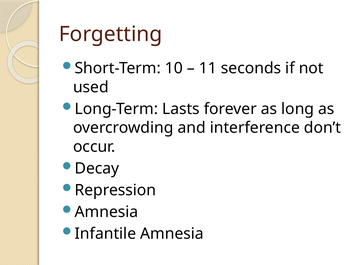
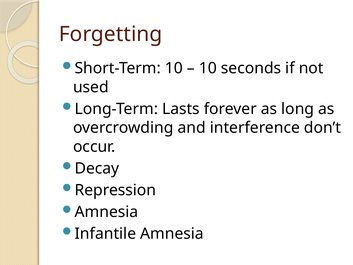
11: 11 -> 10 (208, 68)
